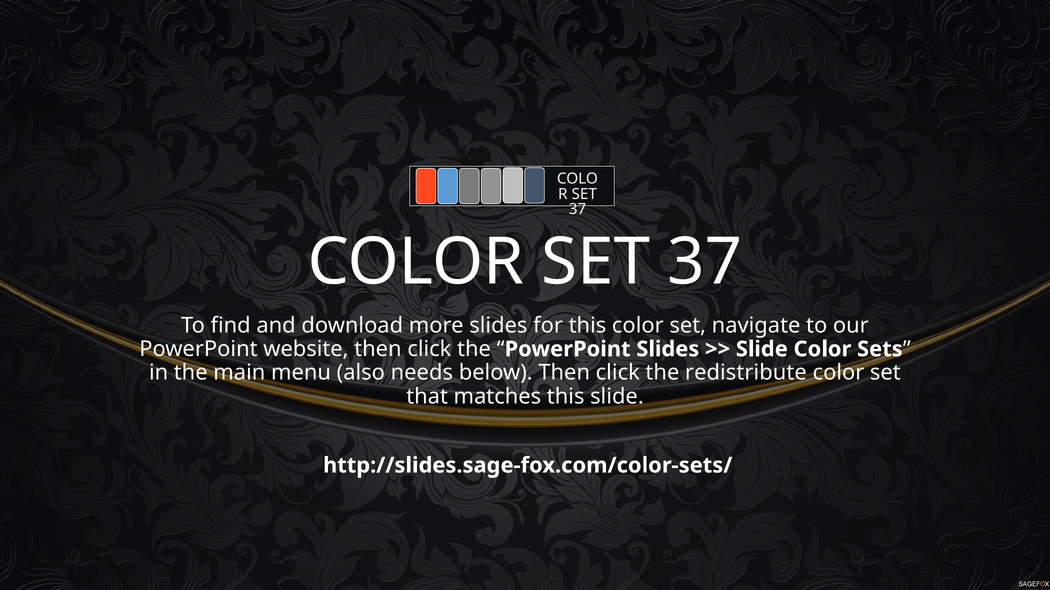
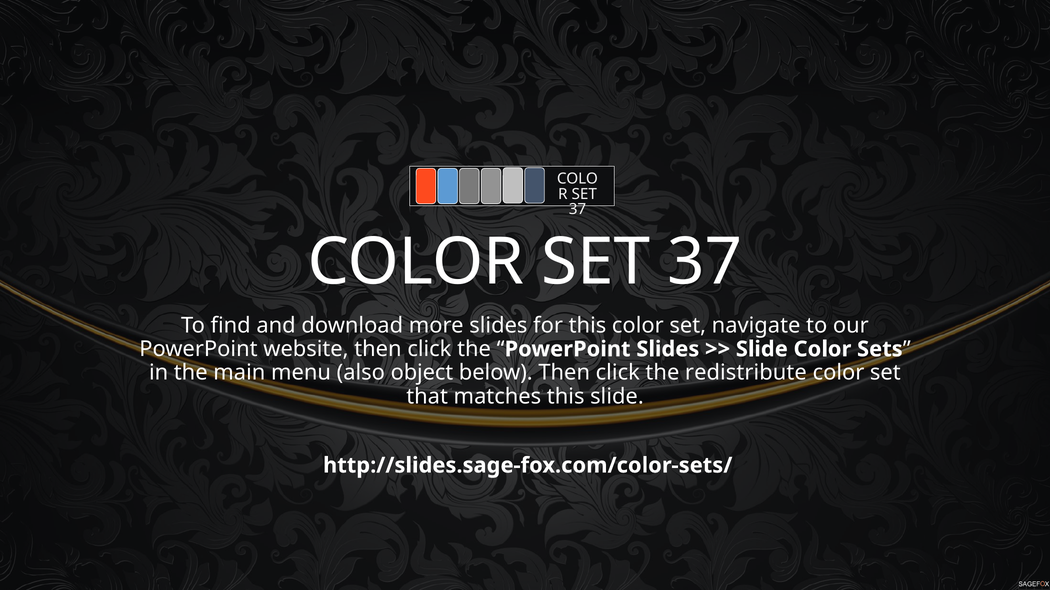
needs: needs -> object (422, 373)
